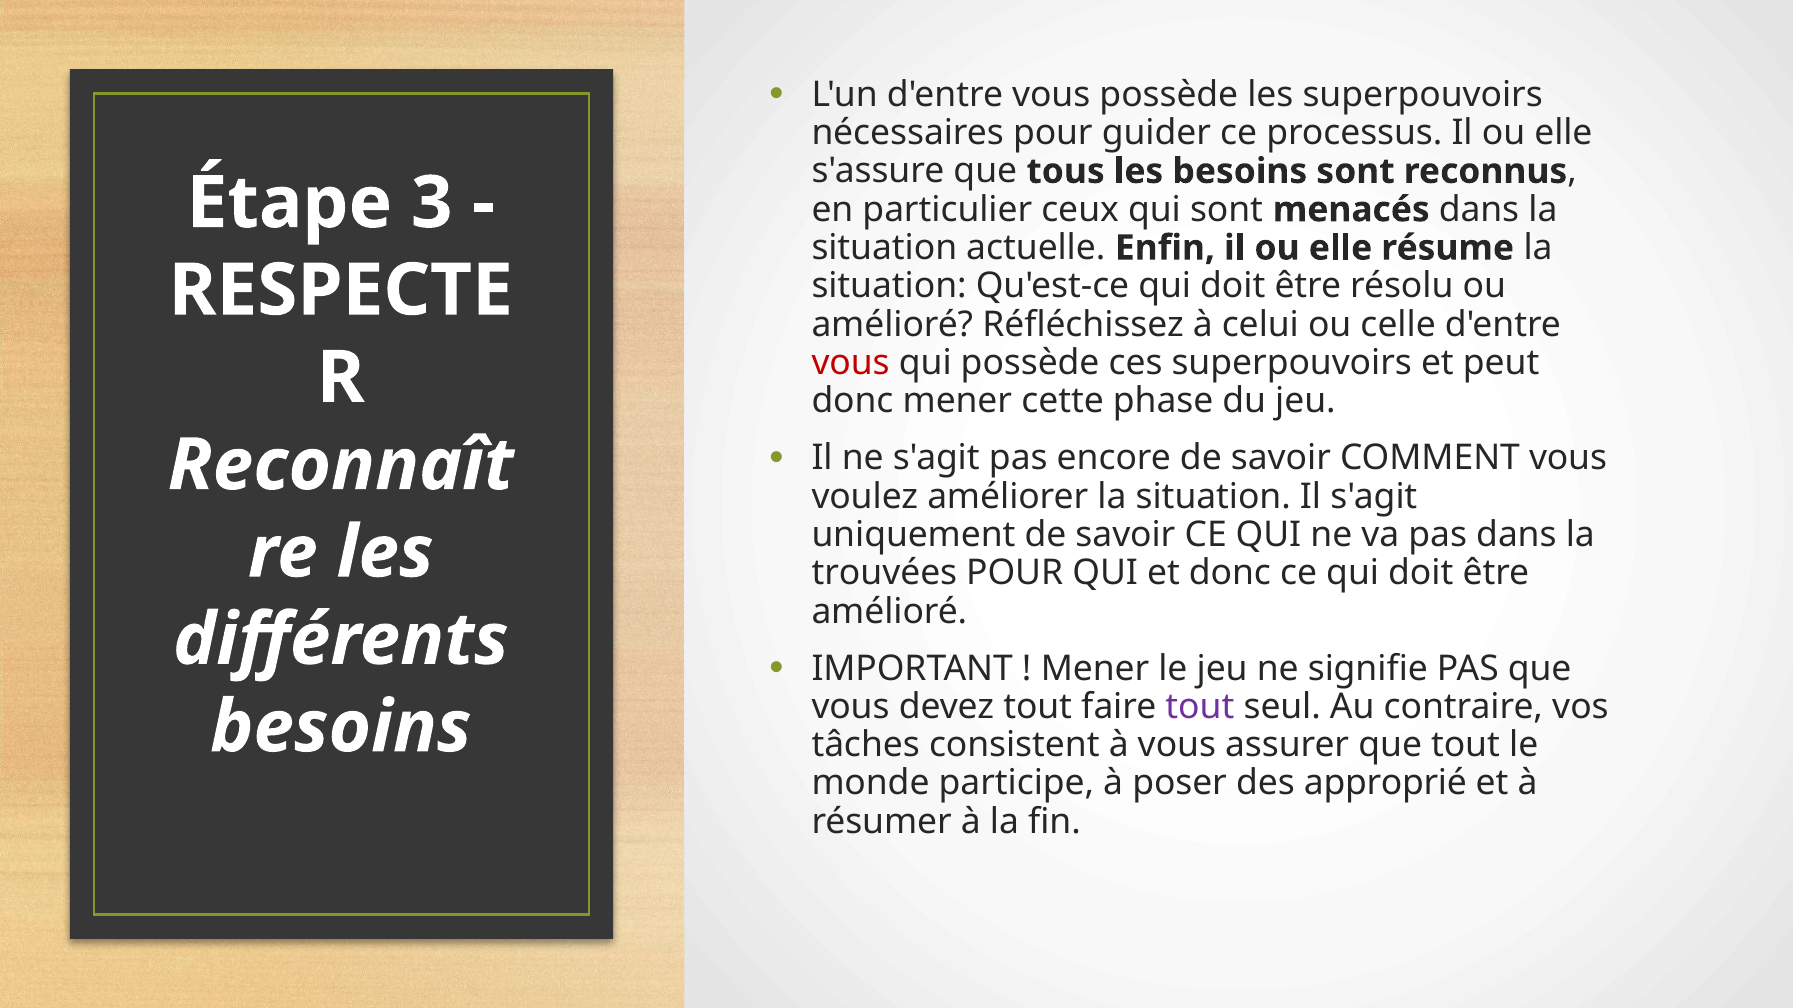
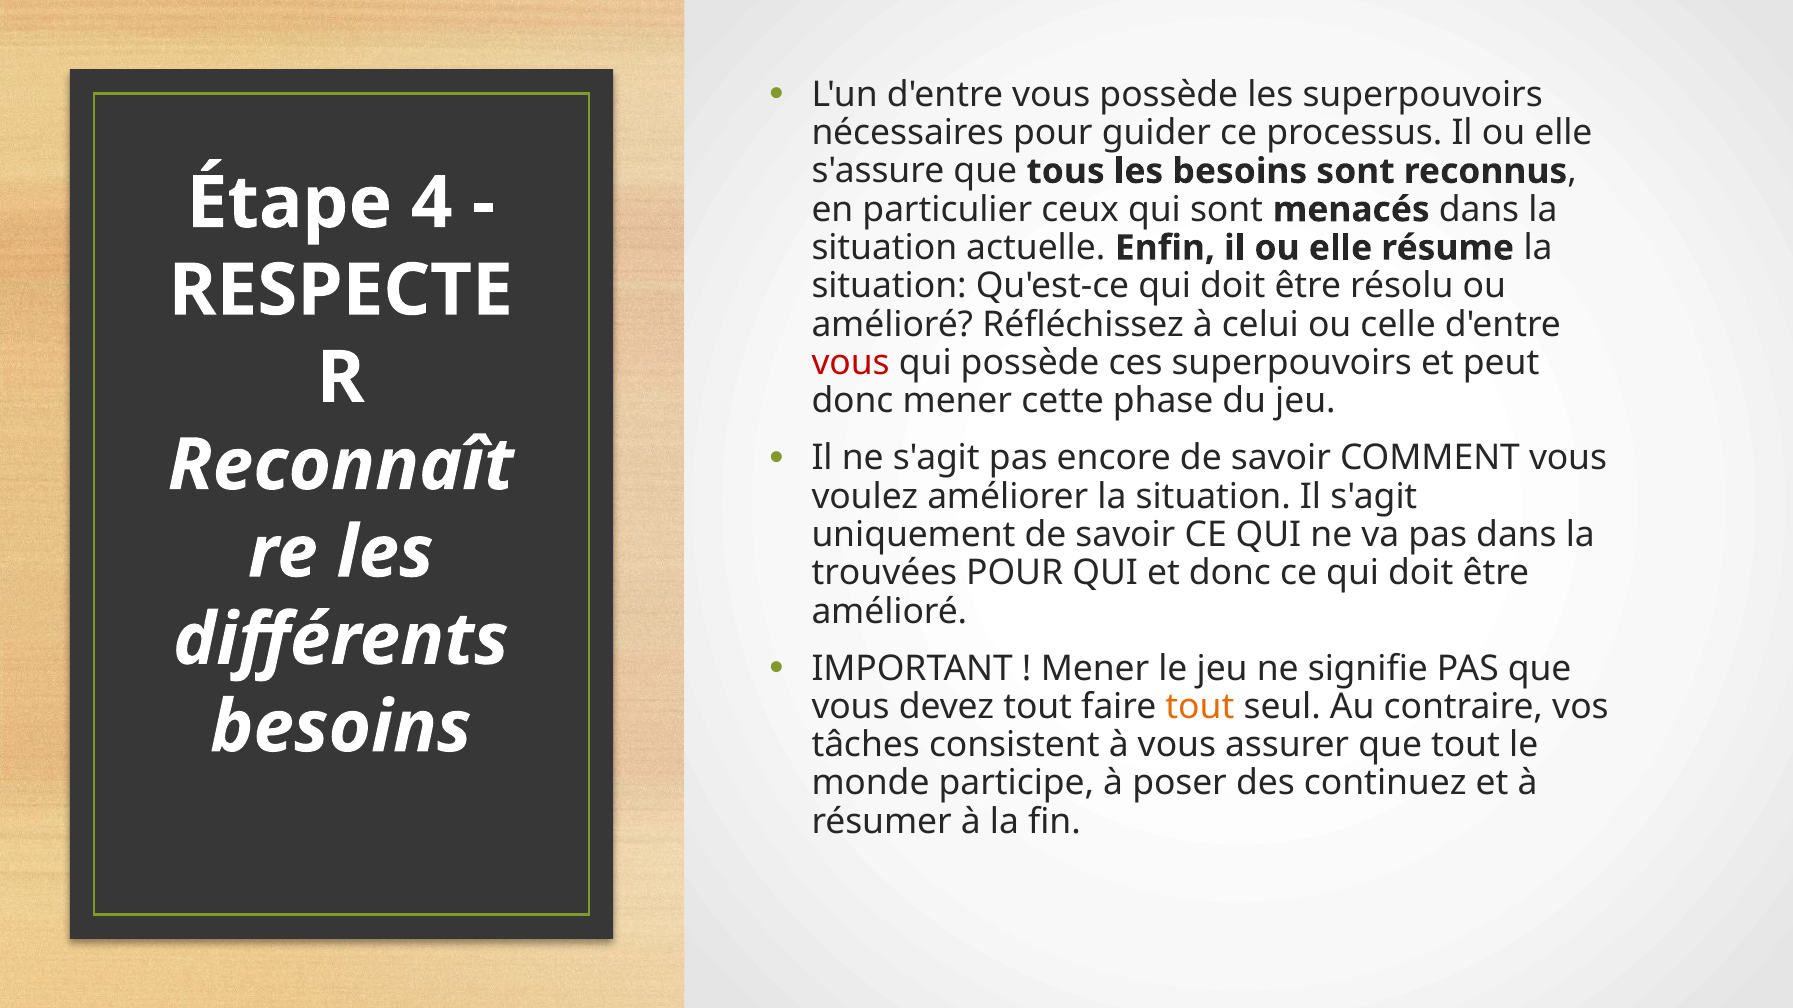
3: 3 -> 4 (432, 203)
tout colour: purple -> orange (1200, 707)
approprié: approprié -> continuez (1385, 784)
